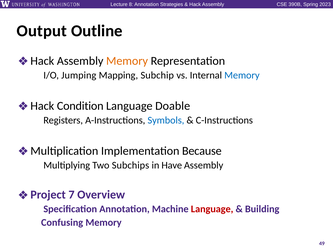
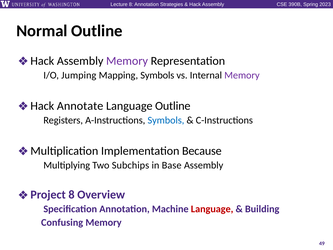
Output: Output -> Normal (42, 31)
Memory colour: orange -> purple (127, 61)
Mapping Subchip: Subchip -> Symbols (157, 75)
Memory colour: blue -> purple (242, 75)
Condition: Condition -> Annotate (80, 106)
Language Doable: Doable -> Outline (173, 106)
Have: Have -> Base (172, 165)
7: 7 -> 8 (71, 194)
